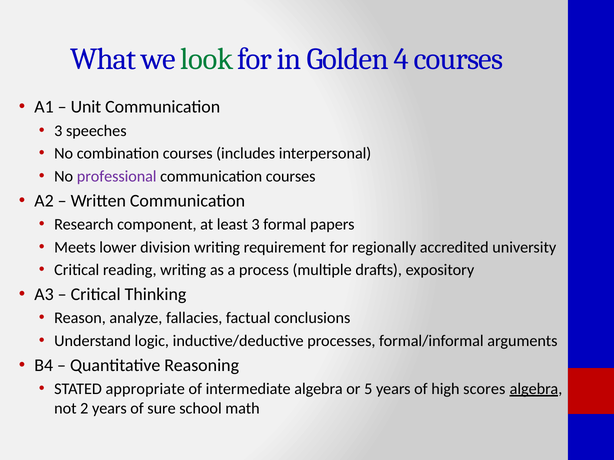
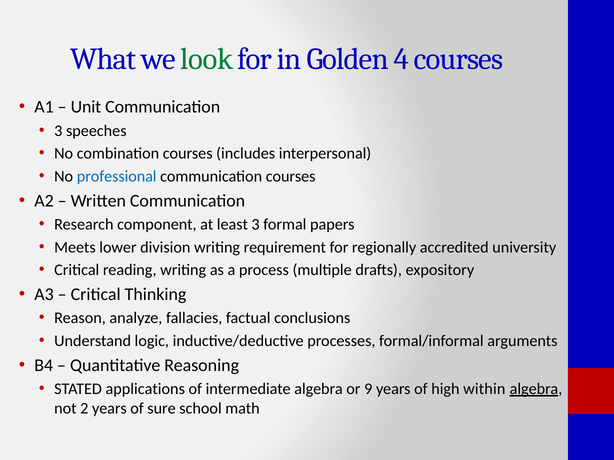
professional colour: purple -> blue (117, 177)
appropriate: appropriate -> applications (145, 389)
5: 5 -> 9 (368, 389)
scores: scores -> within (484, 389)
